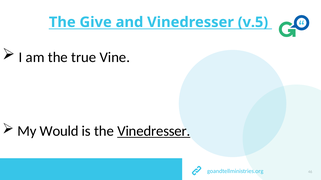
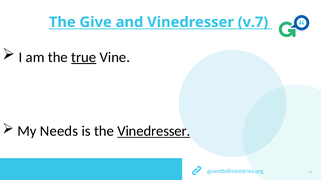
v.5: v.5 -> v.7 (253, 22)
true underline: none -> present (84, 57)
Would: Would -> Needs (59, 132)
